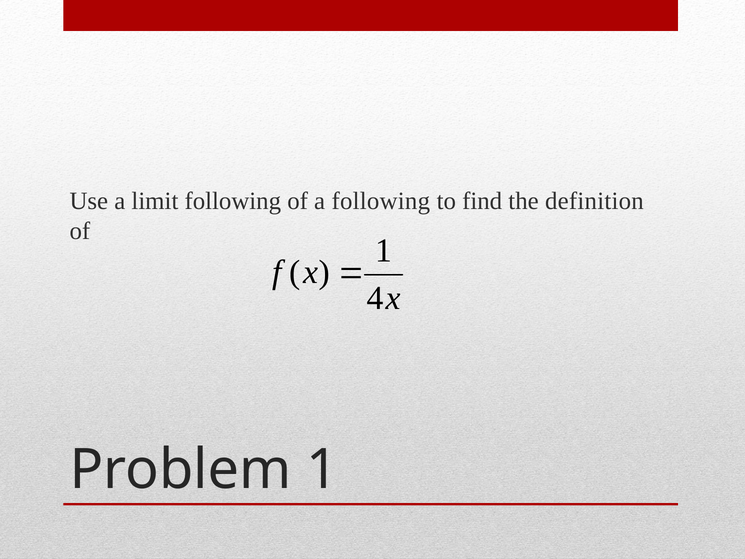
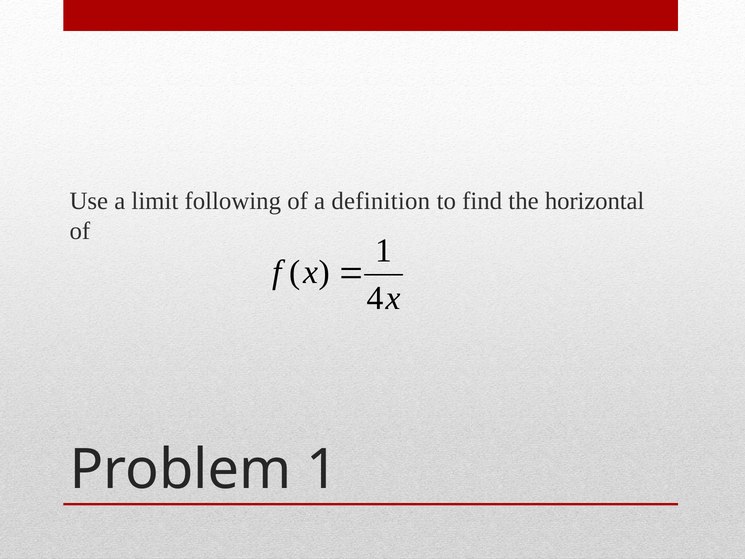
a following: following -> definition (381, 201)
definition: definition -> horizontal (595, 201)
